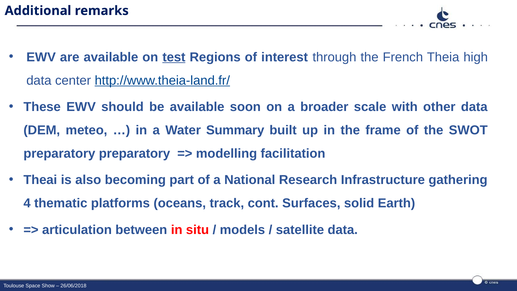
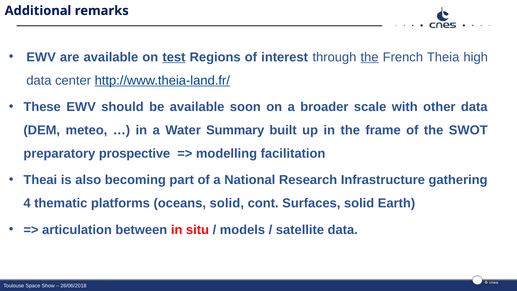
the underline: none -> present (370, 57)
preparatory preparatory: preparatory -> prospective (135, 153)
oceans track: track -> solid (227, 203)
